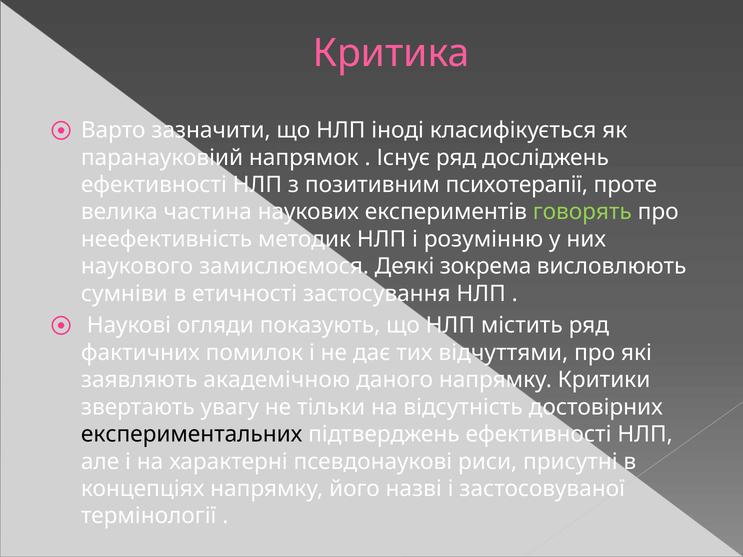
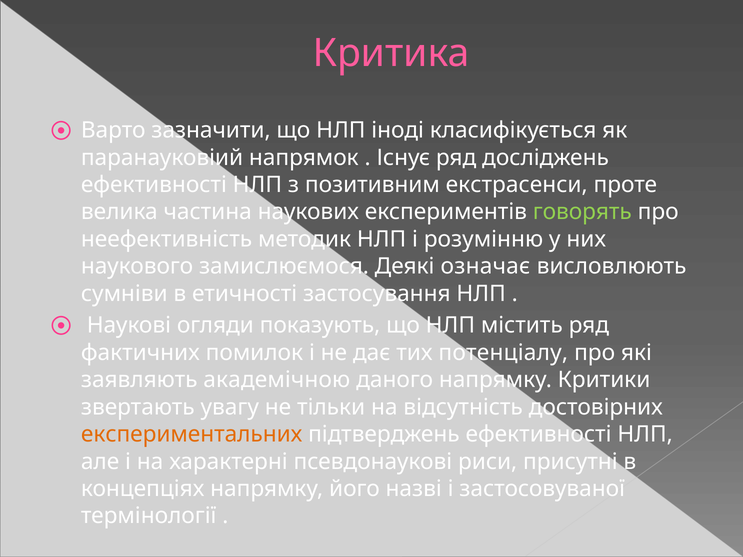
психотерапії: психотерапії -> екстрасенси (517, 185)
зокрема: зокрема -> означає (485, 267)
відчуттями: відчуттями -> потенціалу (503, 353)
експериментальних colour: black -> orange (192, 435)
